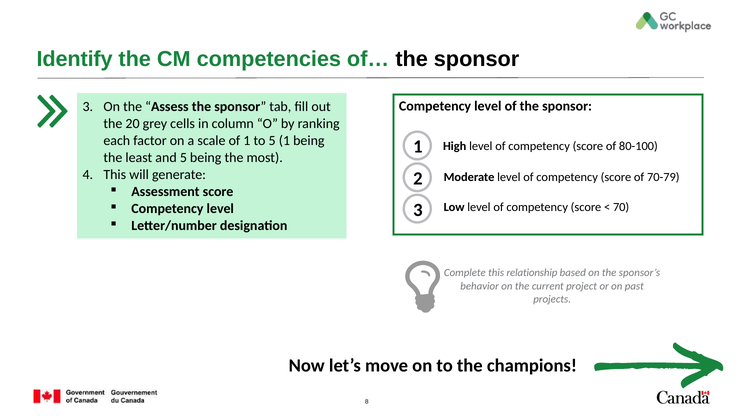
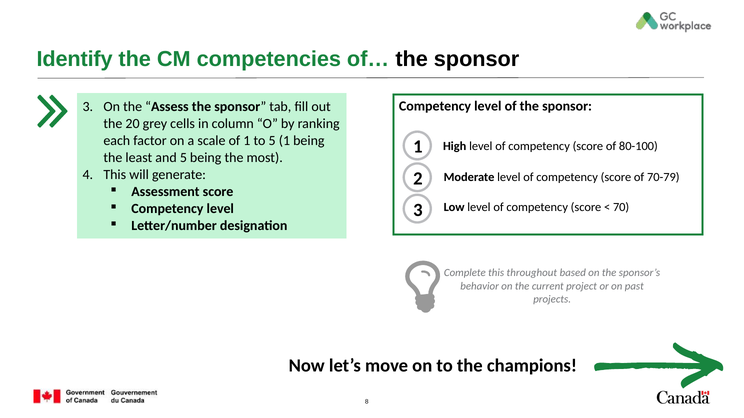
relationship: relationship -> throughout (532, 273)
